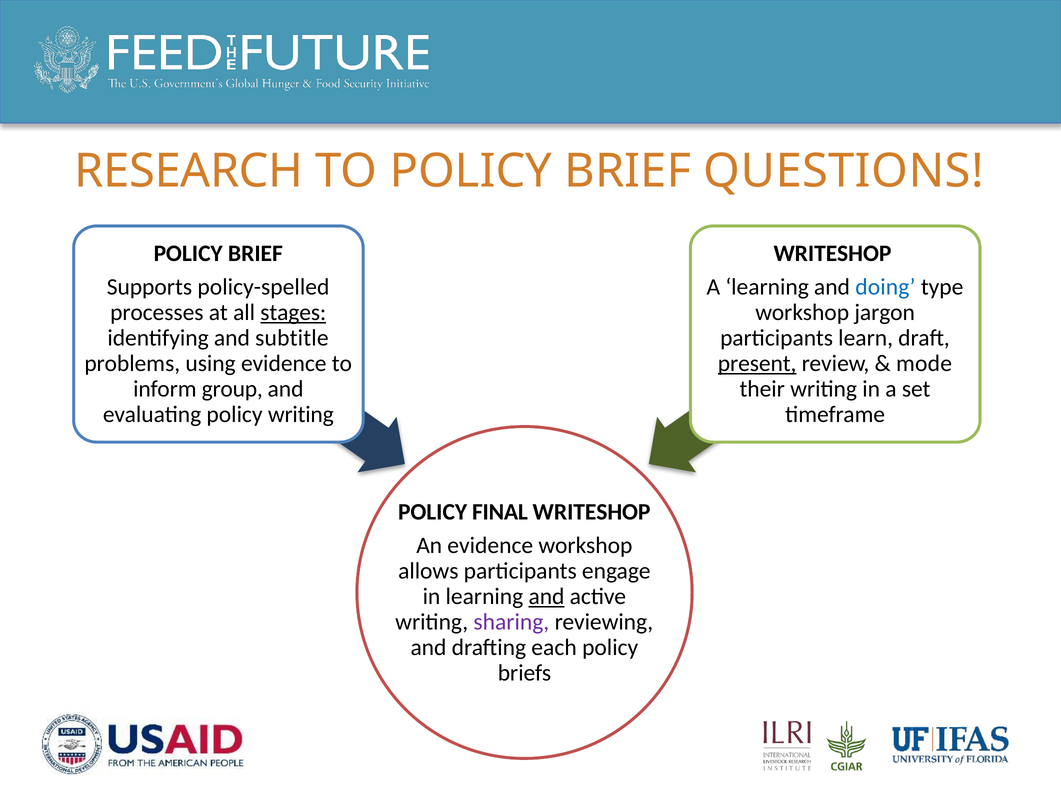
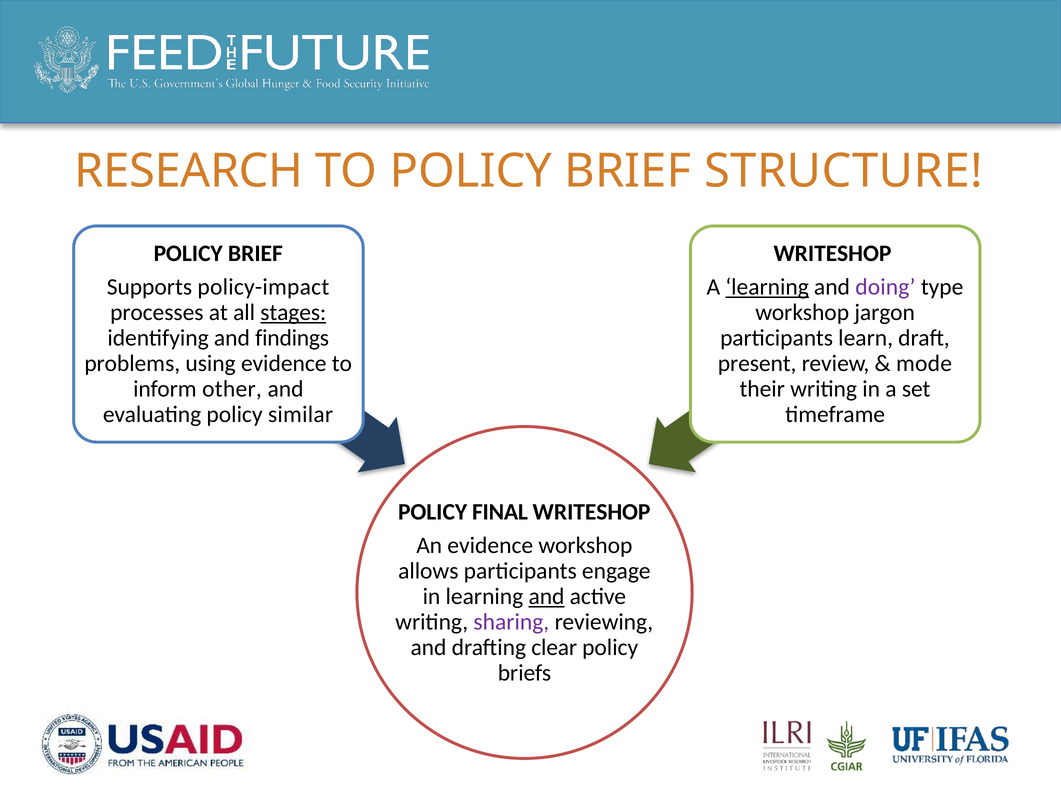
QUESTIONS: QUESTIONS -> STRUCTURE (844, 171)
policy-spelled: policy-spelled -> policy-impact (263, 287)
learning underline: none -> present (767, 287)
doing colour: blue -> purple (885, 287)
subtitle: subtitle -> findings (292, 338)
present underline: present -> none (757, 363)
group: group -> other (232, 389)
policy writing: writing -> similar (301, 414)
each: each -> clear (554, 647)
